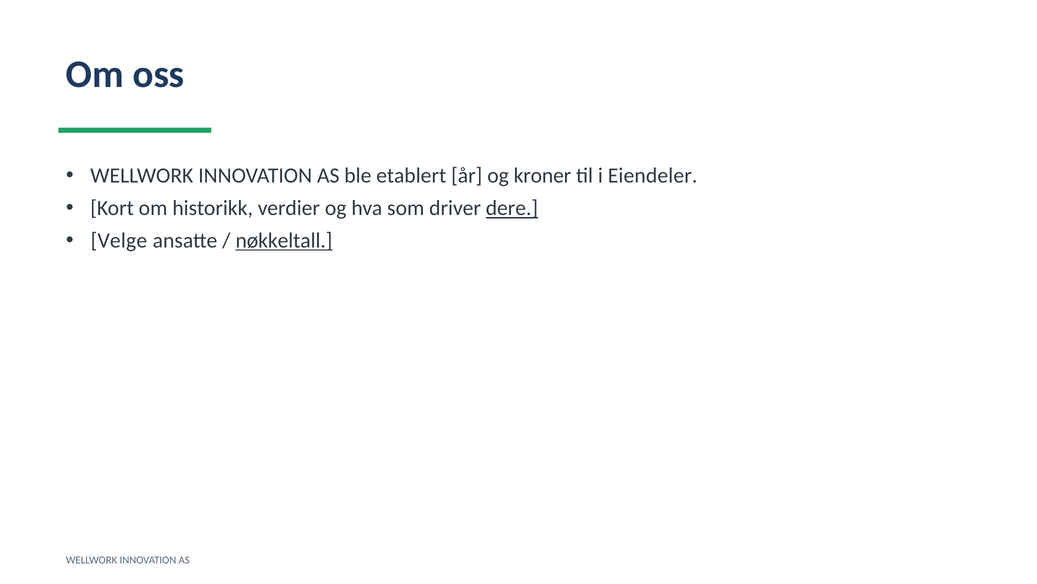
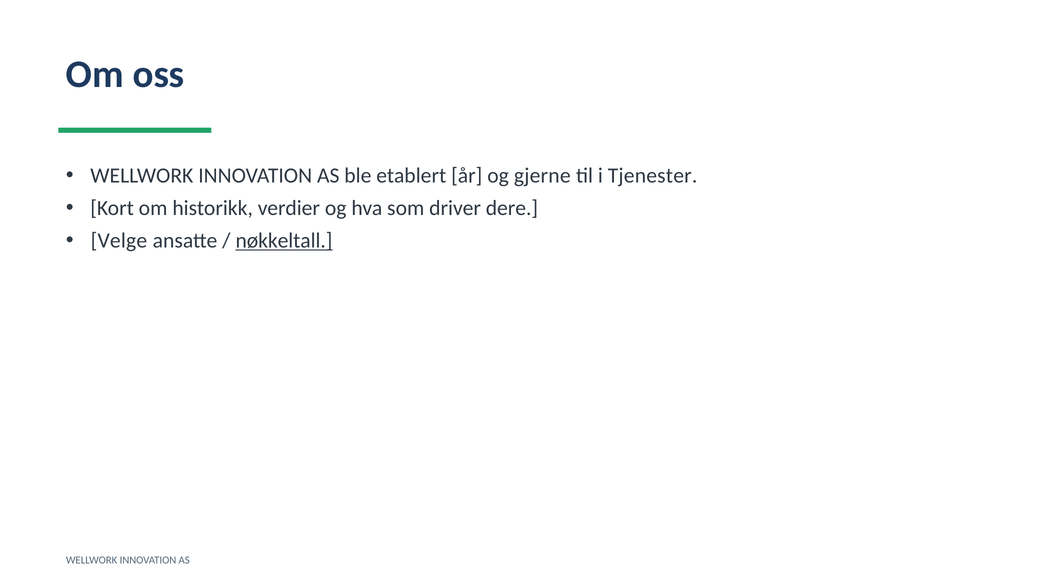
kroner: kroner -> gjerne (542, 176)
Eiendeler: Eiendeler -> Tjenester (653, 176)
dere underline: present -> none (512, 208)
